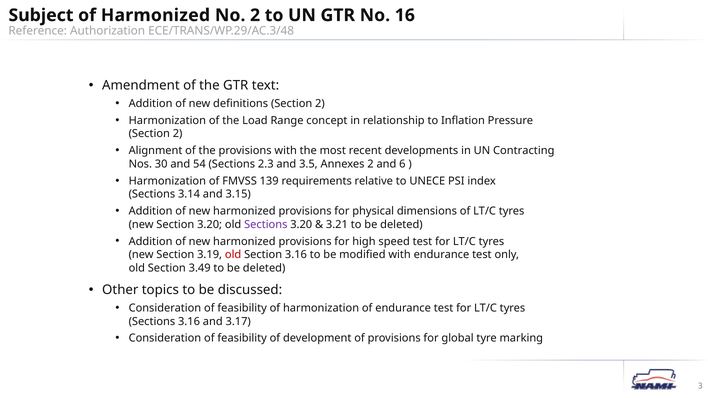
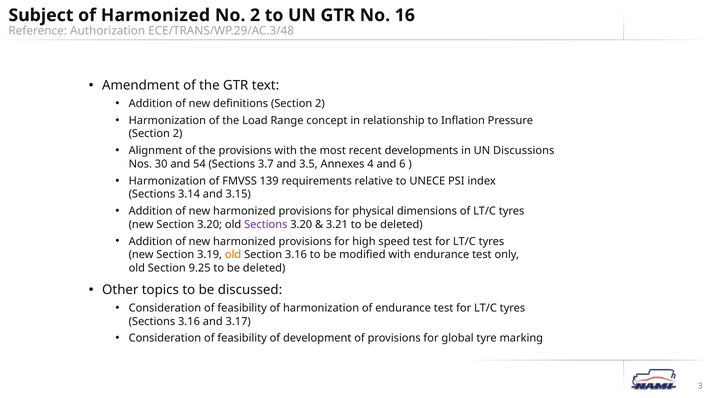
Contracting: Contracting -> Discussions (524, 151)
2.3: 2.3 -> 3.7 (266, 164)
Annexes 2: 2 -> 4 (370, 164)
old colour: red -> orange (233, 255)
3.49: 3.49 -> 9.25 (200, 268)
